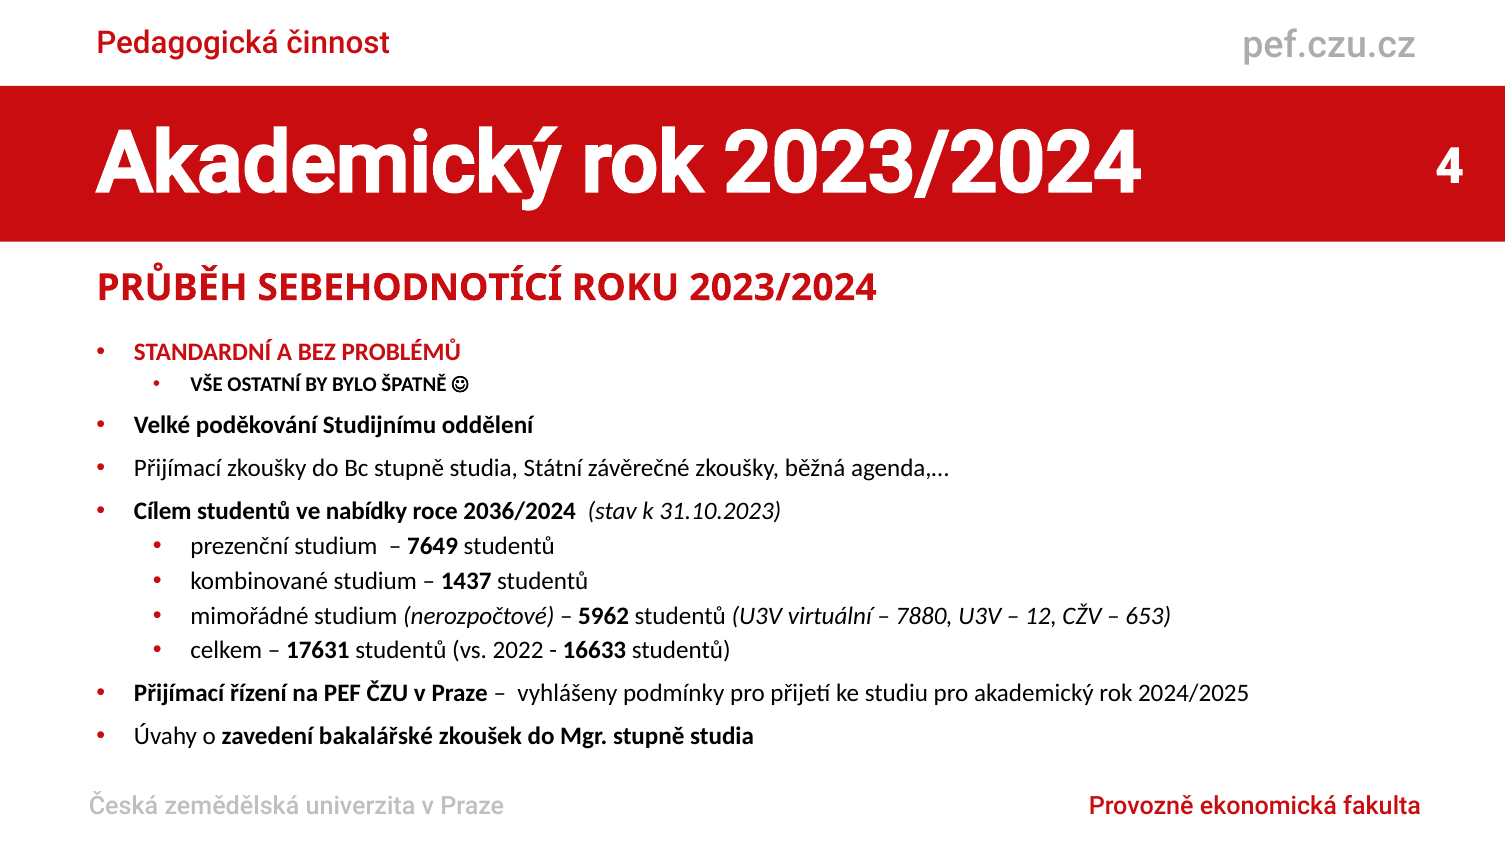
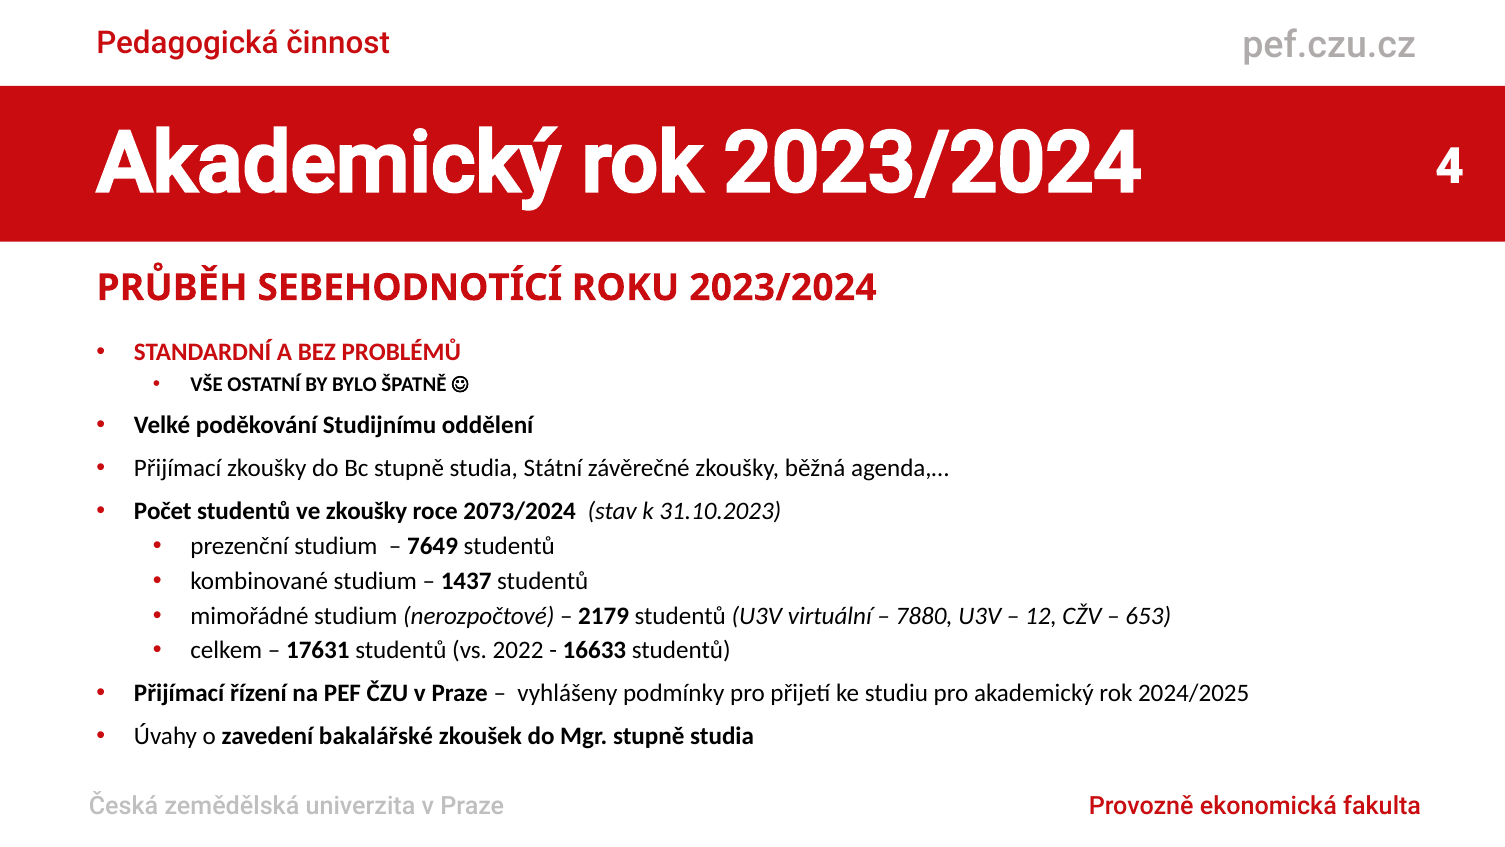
Cílem: Cílem -> Počet (163, 511)
ve nabídky: nabídky -> zkoušky (367, 511)
2036/2024: 2036/2024 -> 2073/2024 (520, 511)
5962: 5962 -> 2179 (604, 615)
